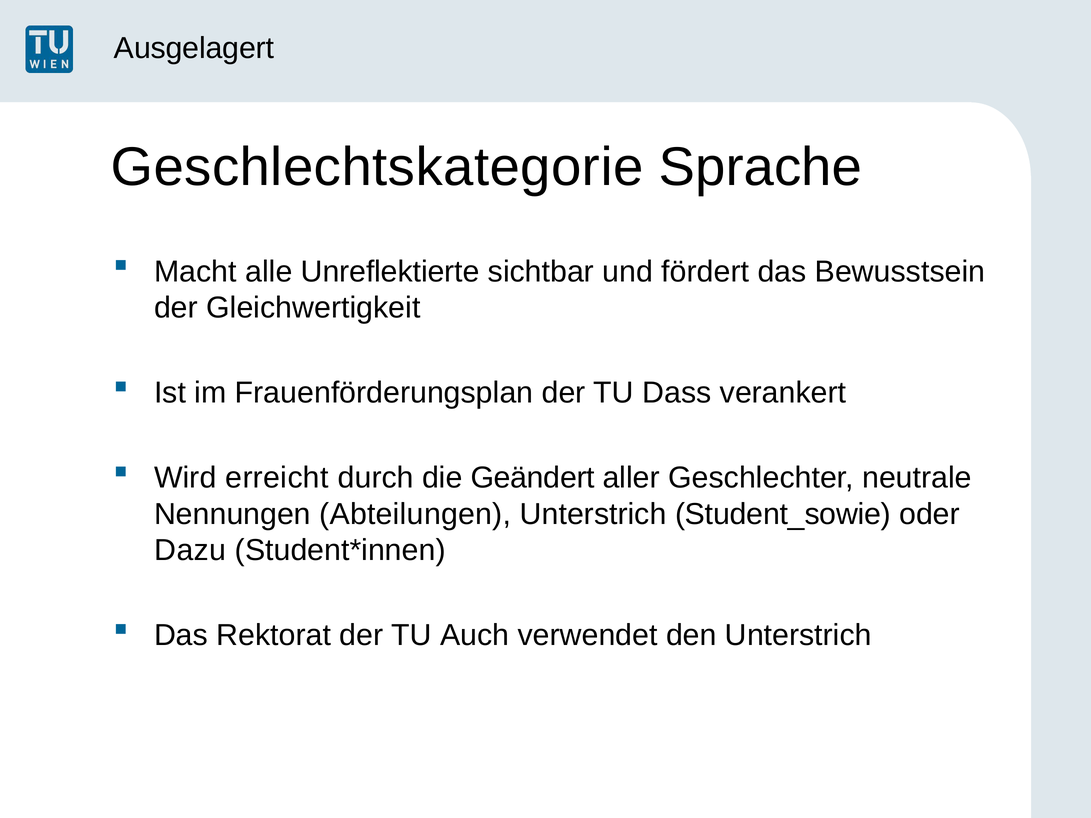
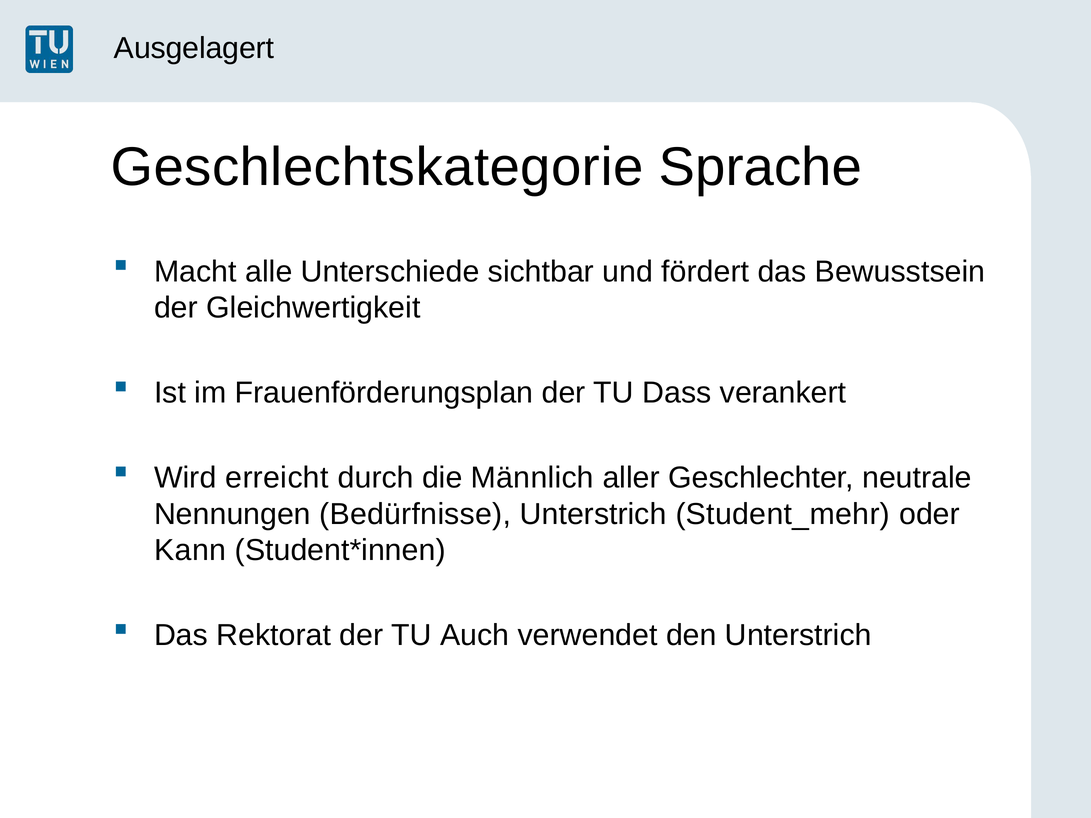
Unreflektierte: Unreflektierte -> Unterschiede (390, 272)
Geändert: Geändert -> Männlich (532, 478)
Abteilungen: Abteilungen -> Bedürfnisse (415, 514)
Student_sowie: Student_sowie -> Student_mehr (783, 514)
Dazu: Dazu -> Kann (190, 551)
